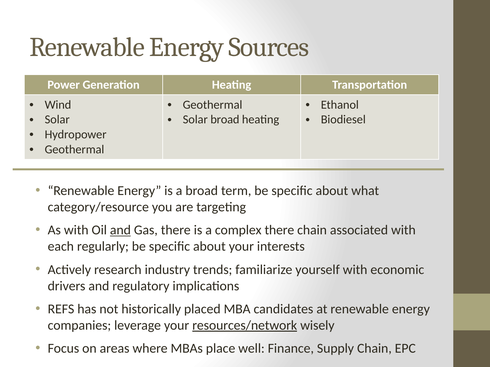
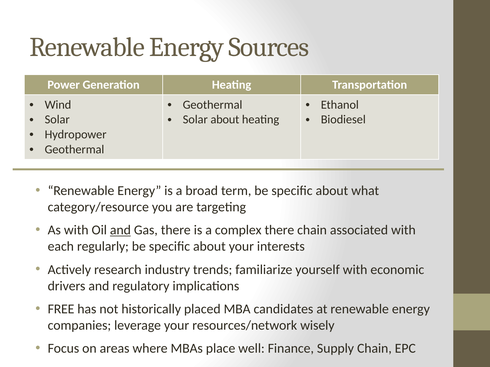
Solar broad: broad -> about (225, 120)
REFS: REFS -> FREE (61, 309)
resources/network underline: present -> none (245, 326)
